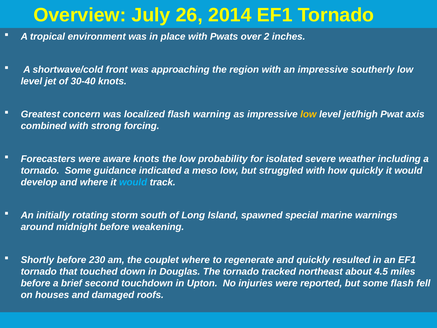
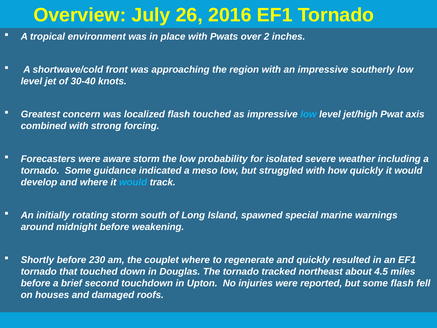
2014: 2014 -> 2016 (230, 15)
flash warning: warning -> touched (212, 114)
low colour: yellow -> light blue (308, 114)
aware knots: knots -> storm (146, 159)
